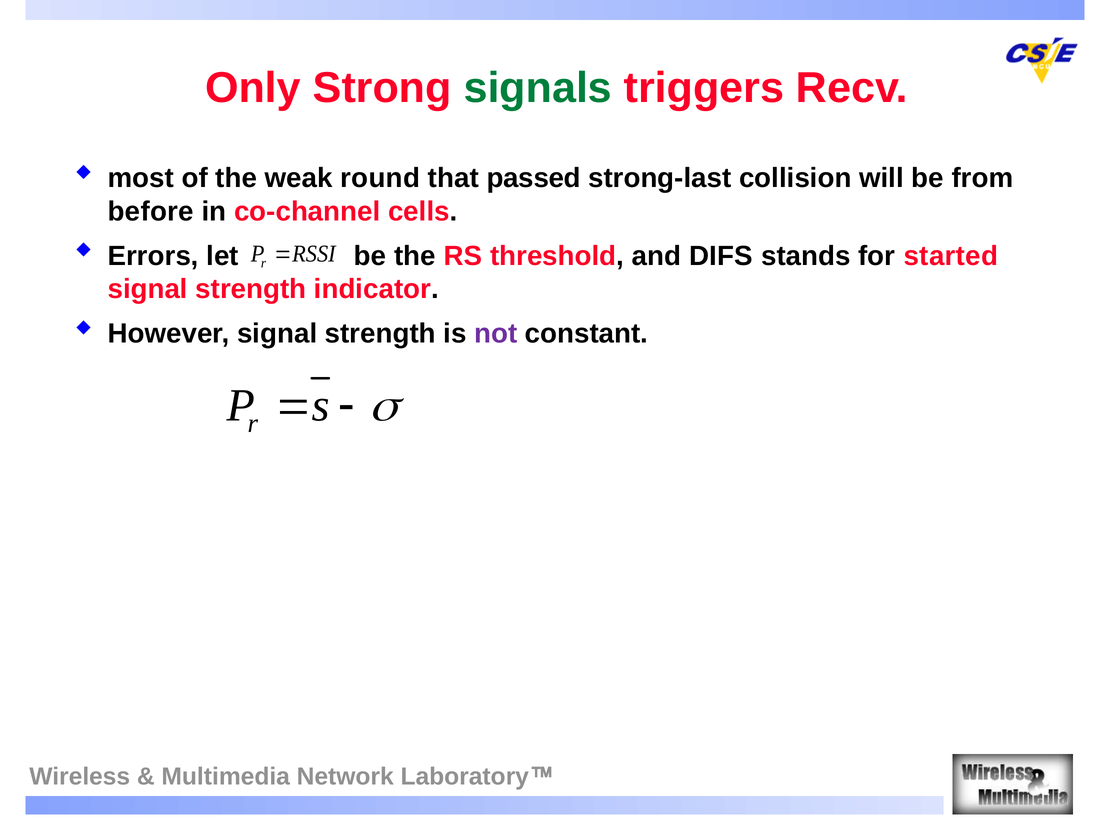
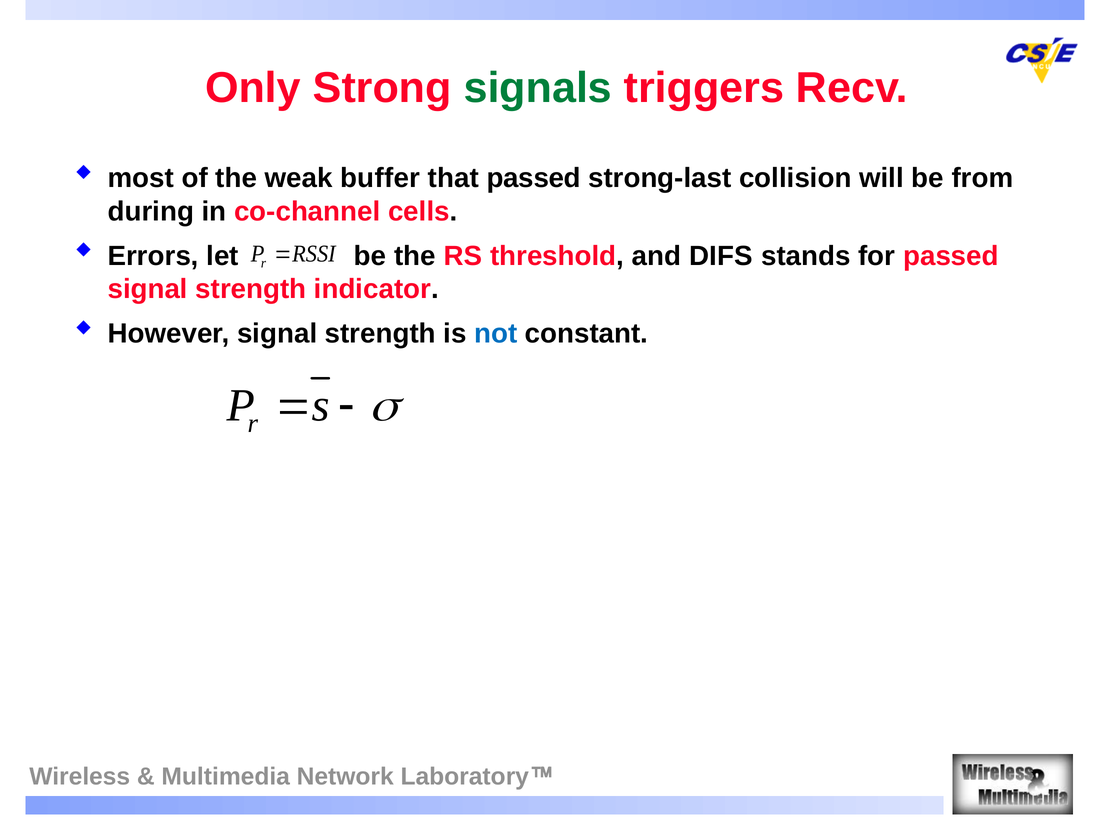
round: round -> buffer (380, 178)
before: before -> during (151, 211)
for started: started -> passed (951, 256)
not colour: purple -> blue (496, 334)
